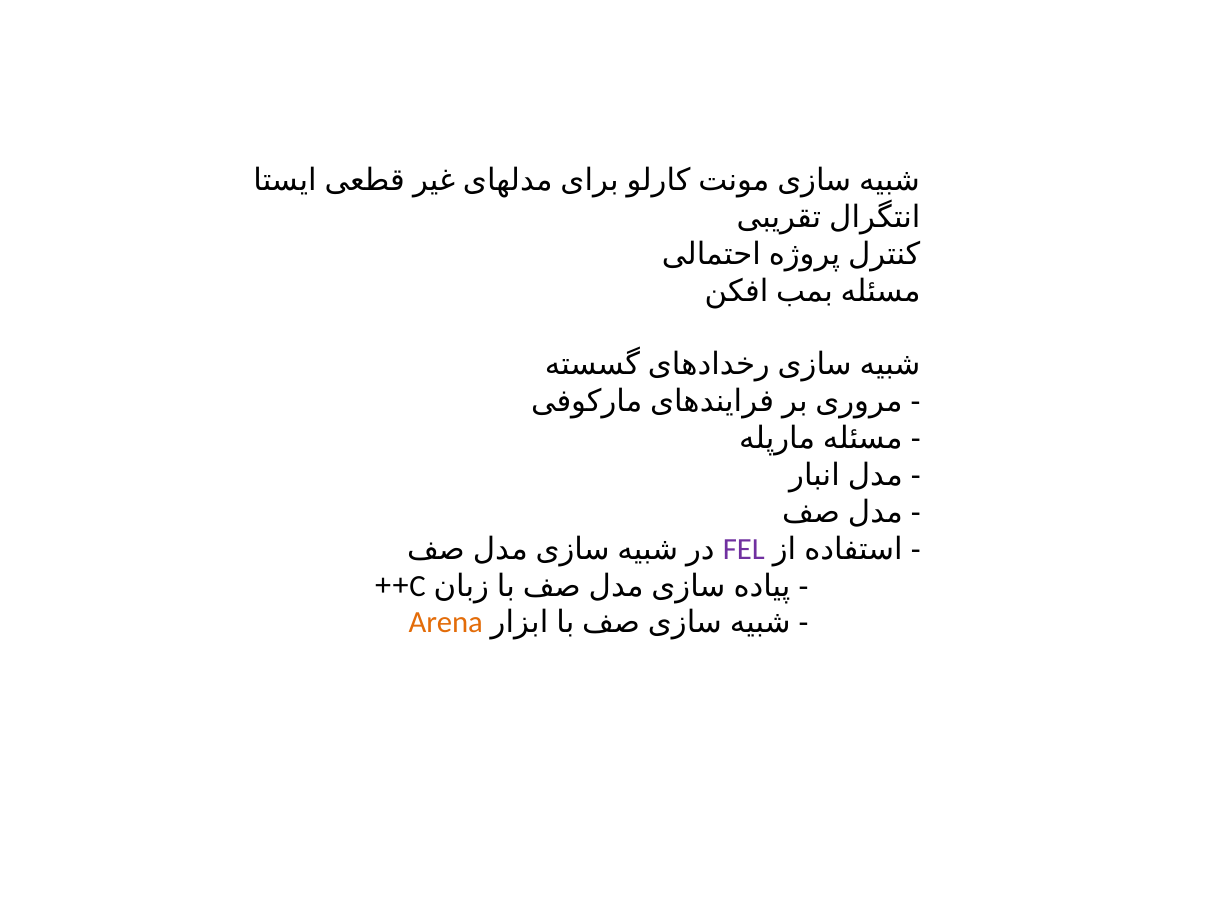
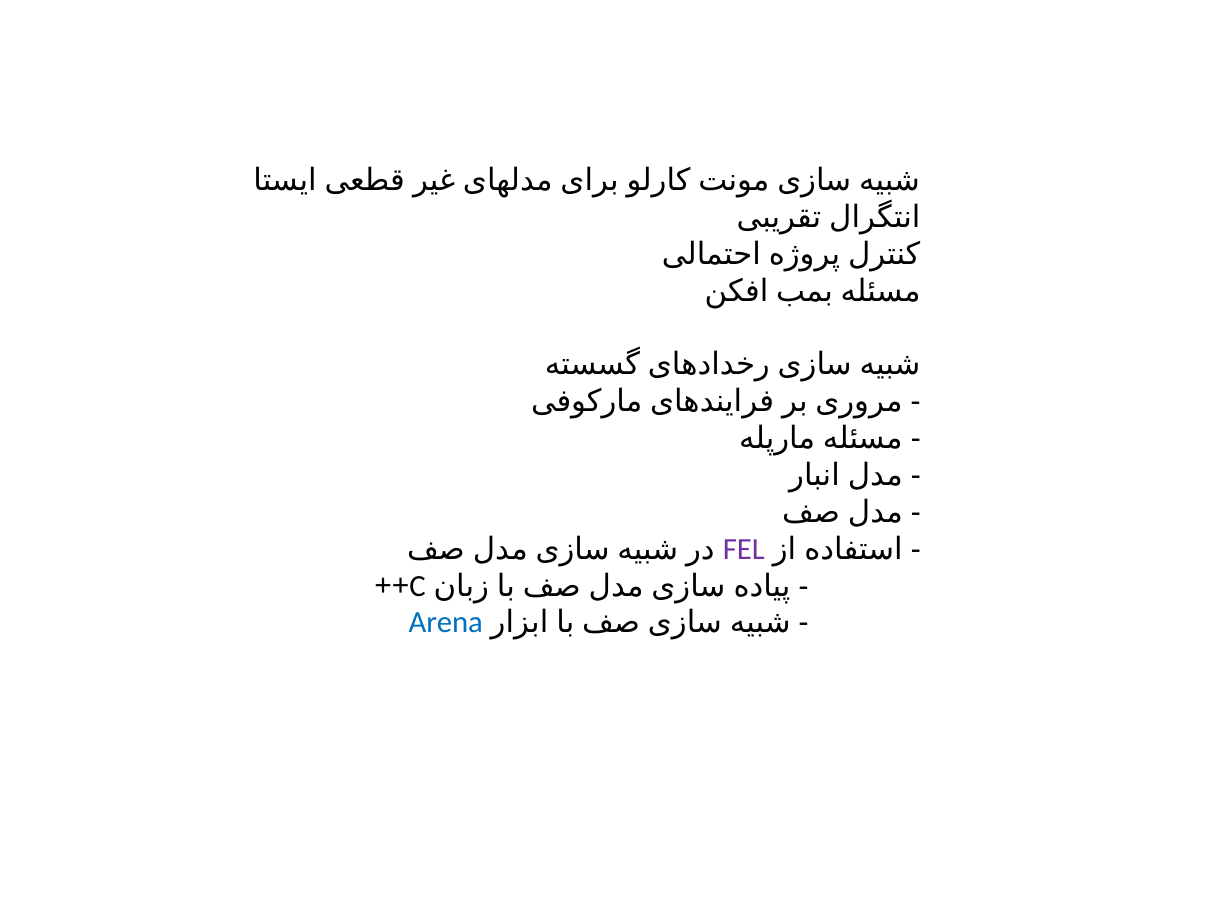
Arena colour: orange -> blue (446, 623)
